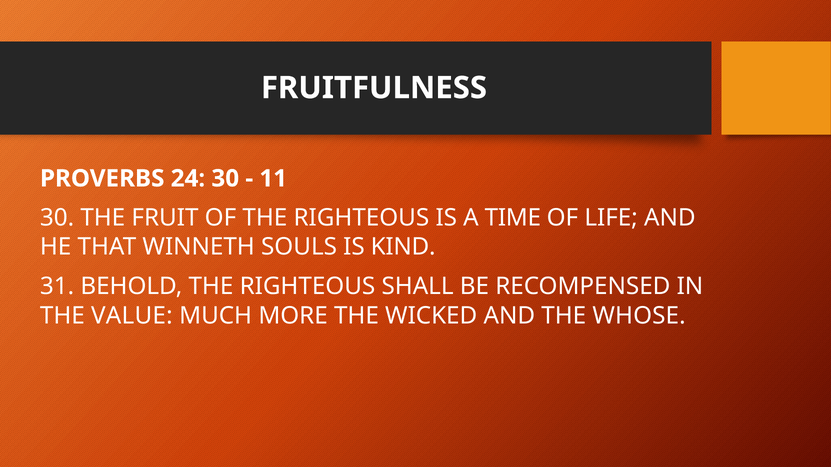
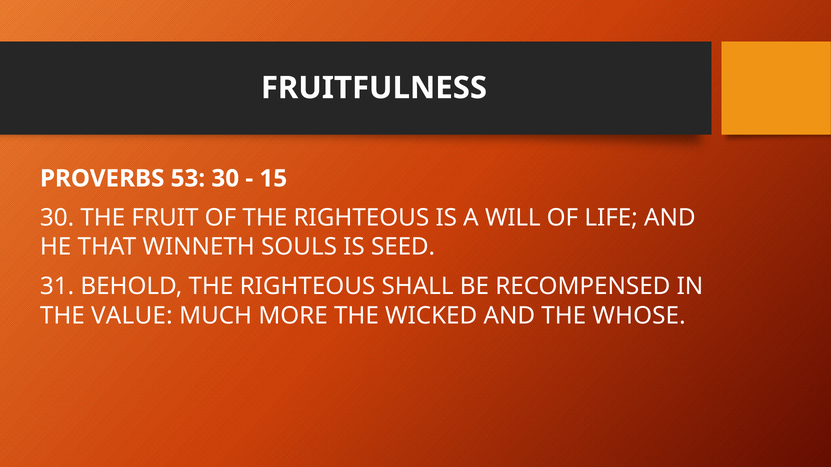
24: 24 -> 53 (188, 179)
11: 11 -> 15 (273, 179)
TIME: TIME -> WILL (513, 218)
KIND: KIND -> SEED (403, 247)
